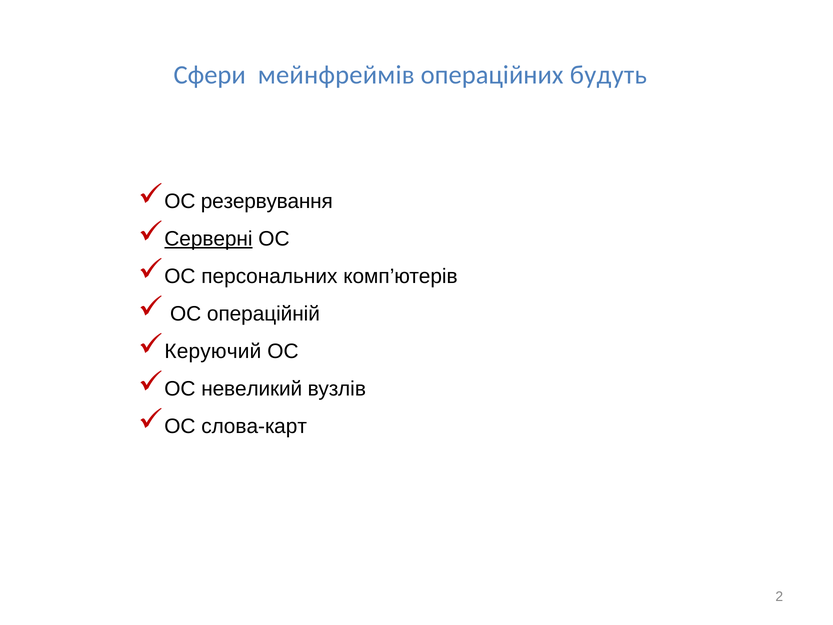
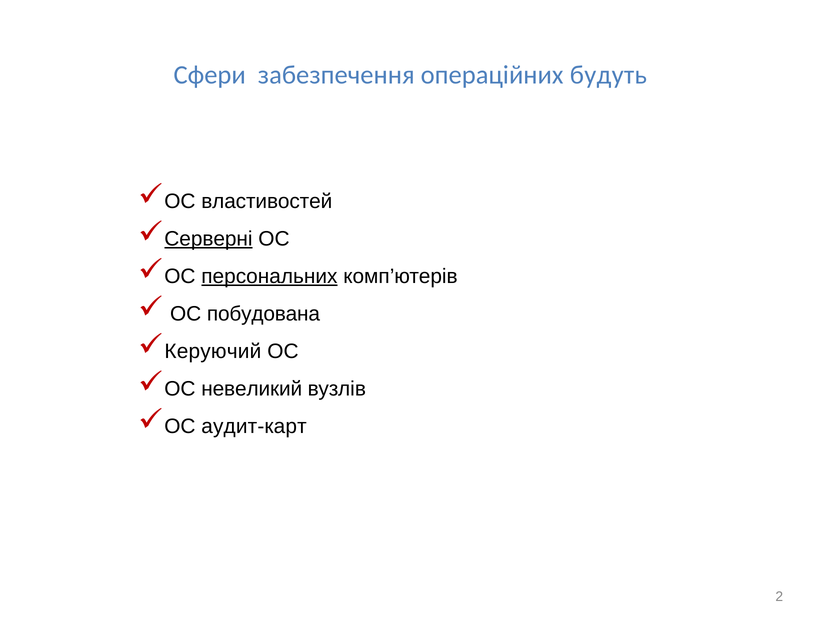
мейнфреймів: мейнфреймів -> забезпечення (336, 75)
резервування: резервування -> властивостей (267, 201)
персональних underline: none -> present (269, 276)
операційній: операційній -> побудована (264, 314)
слова-карт: слова-карт -> аудит-карт (254, 426)
